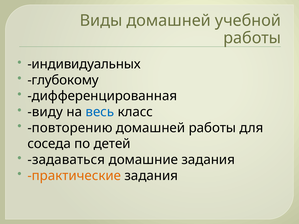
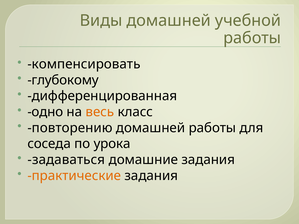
индивидуальных: индивидуальных -> компенсировать (84, 64)
виду: виду -> одно (45, 112)
весь colour: blue -> orange (100, 112)
детей: детей -> урока (112, 144)
